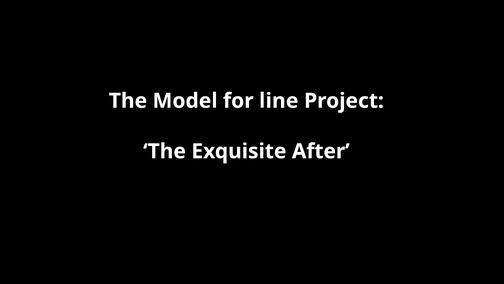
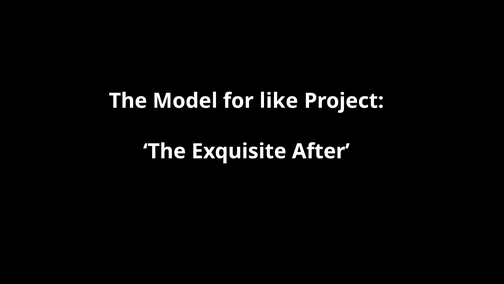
line: line -> like (279, 101)
